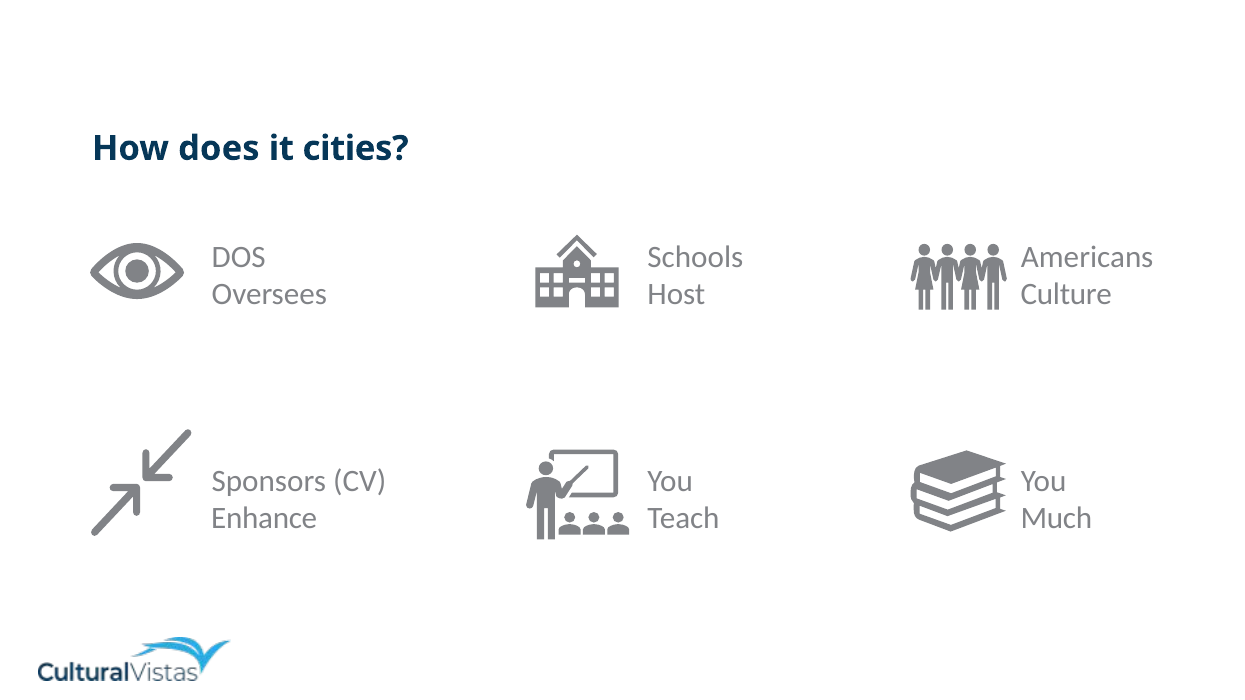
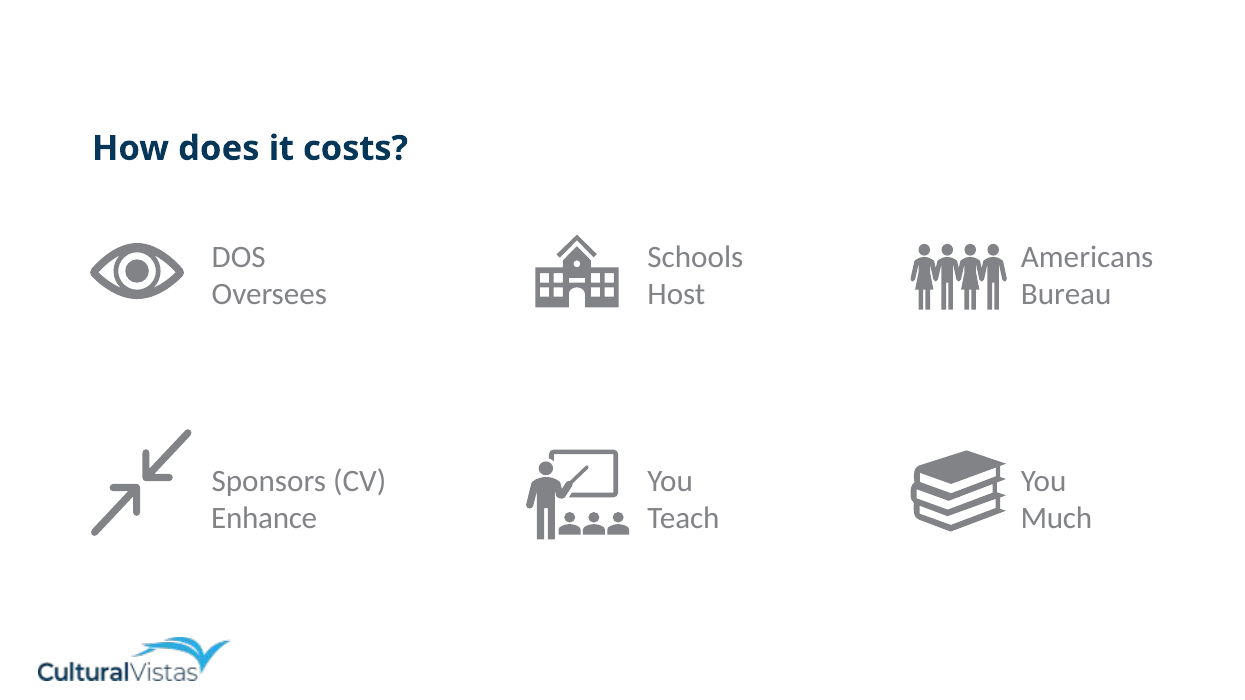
cities: cities -> costs (355, 148)
Culture: Culture -> Bureau (1066, 295)
